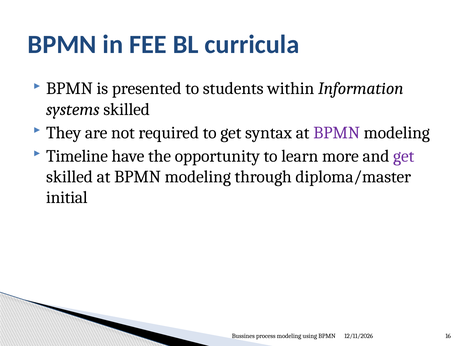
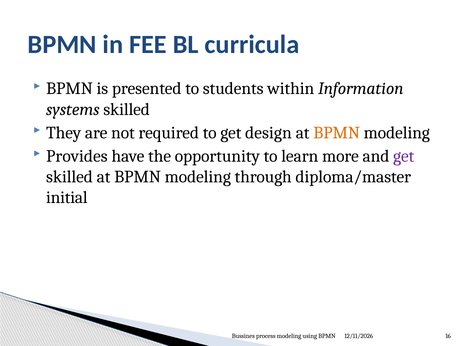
syntax: syntax -> design (268, 133)
BPMN colour: purple -> orange (337, 133)
Timeline: Timeline -> Provides (77, 156)
